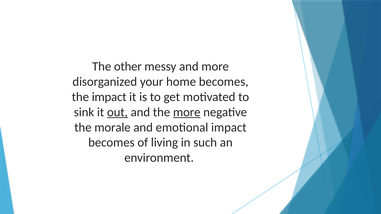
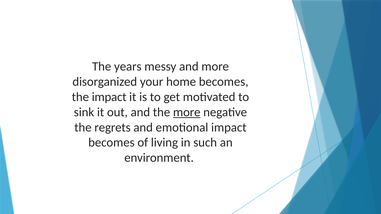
other: other -> years (128, 67)
out underline: present -> none (117, 112)
morale: morale -> regrets (113, 128)
